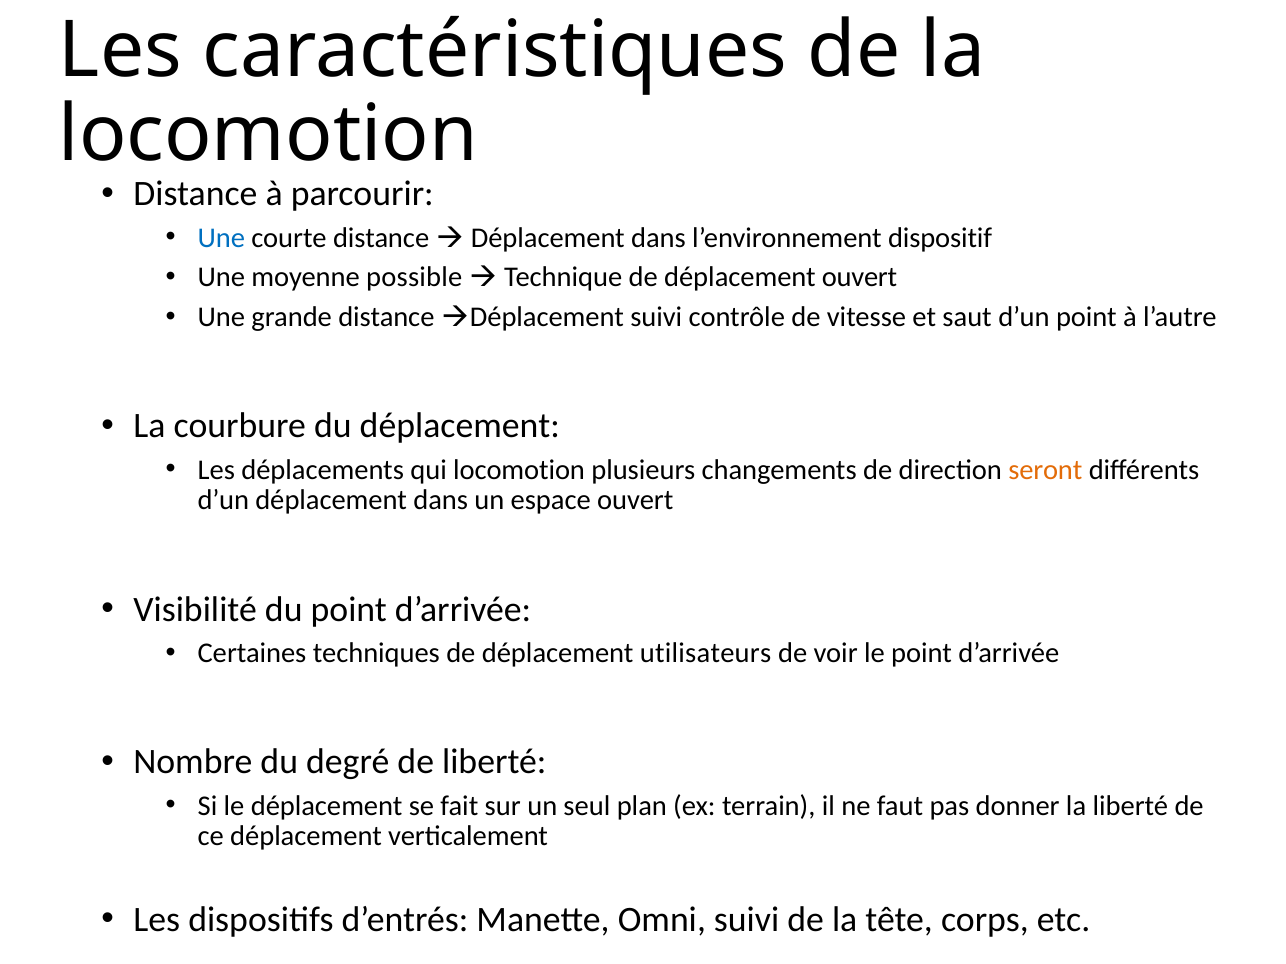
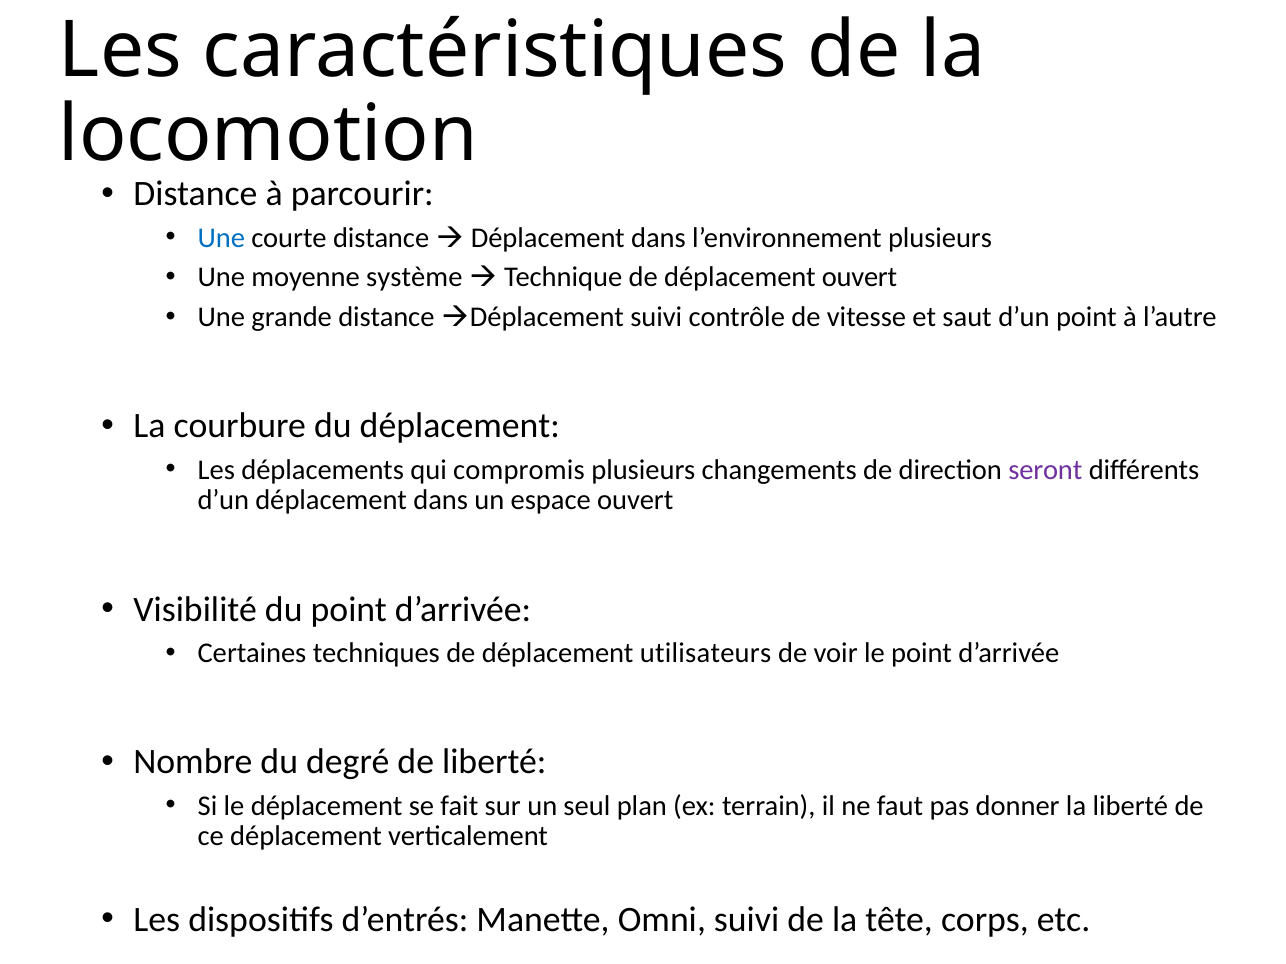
l’environnement dispositif: dispositif -> plusieurs (940, 238)
possible: possible -> système (414, 277)
qui locomotion: locomotion -> compromis (519, 470)
seront colour: orange -> purple (1045, 470)
